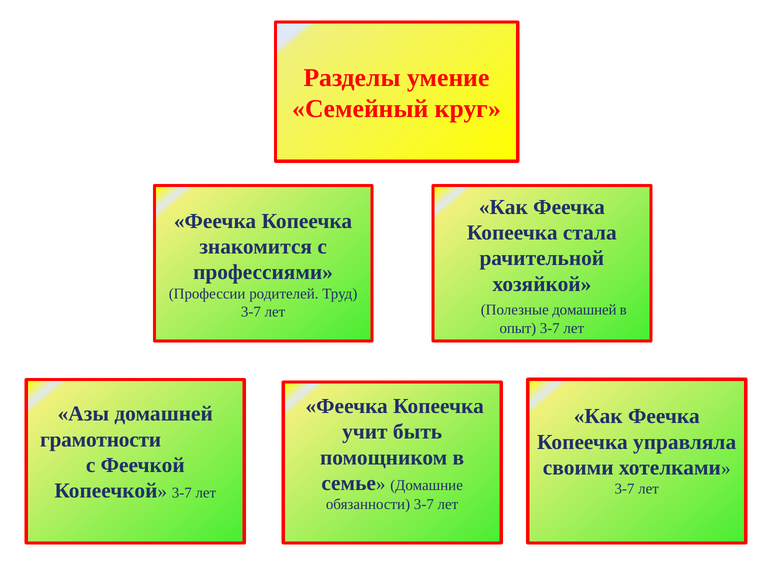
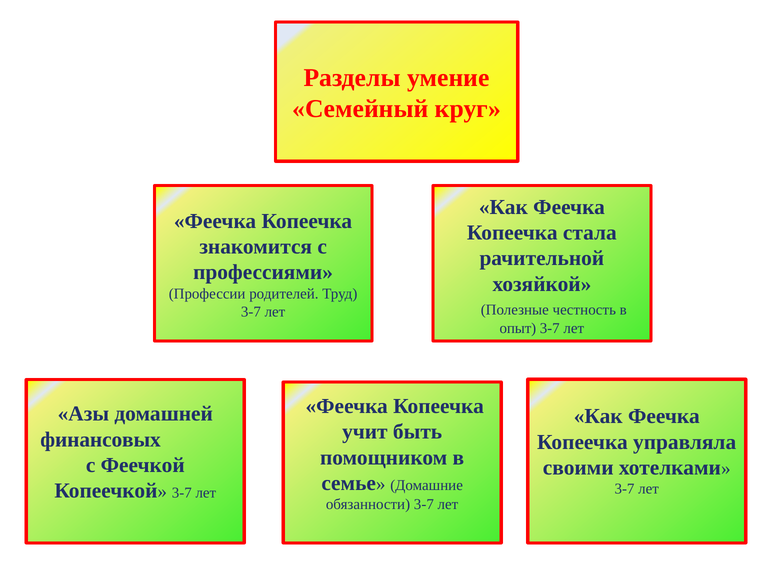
Полезные домашней: домашней -> честность (584, 309)
грамотности: грамотности -> финансовых (101, 439)
